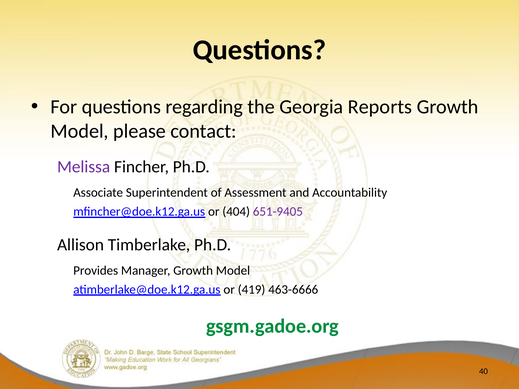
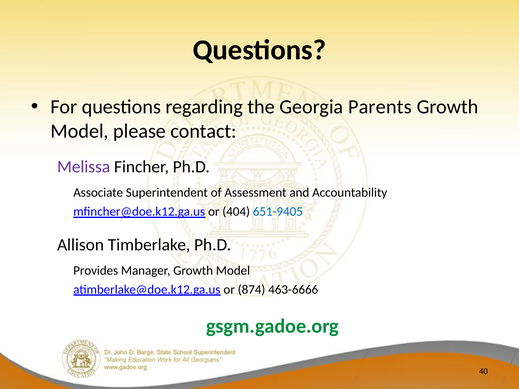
Reports: Reports -> Parents (380, 107)
651-9405 colour: purple -> blue (278, 212)
419: 419 -> 874 (252, 290)
